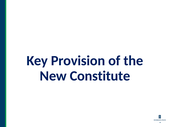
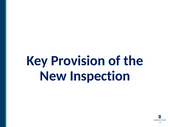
Constitute: Constitute -> Inspection (100, 76)
